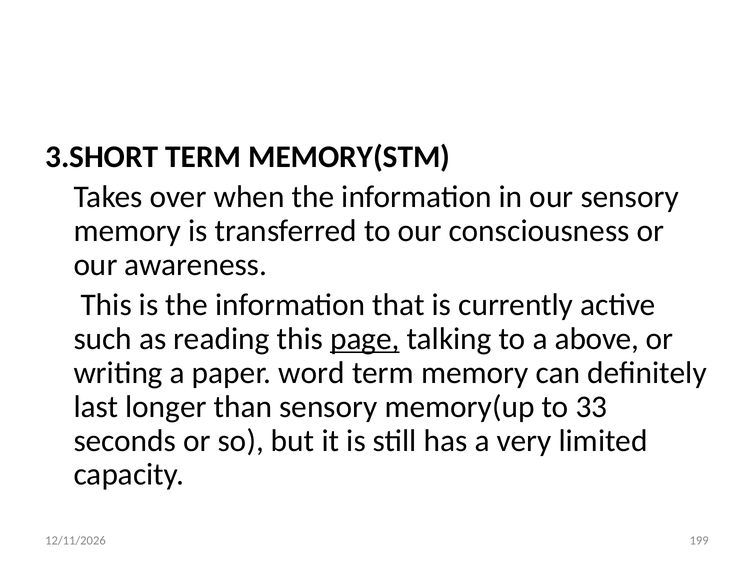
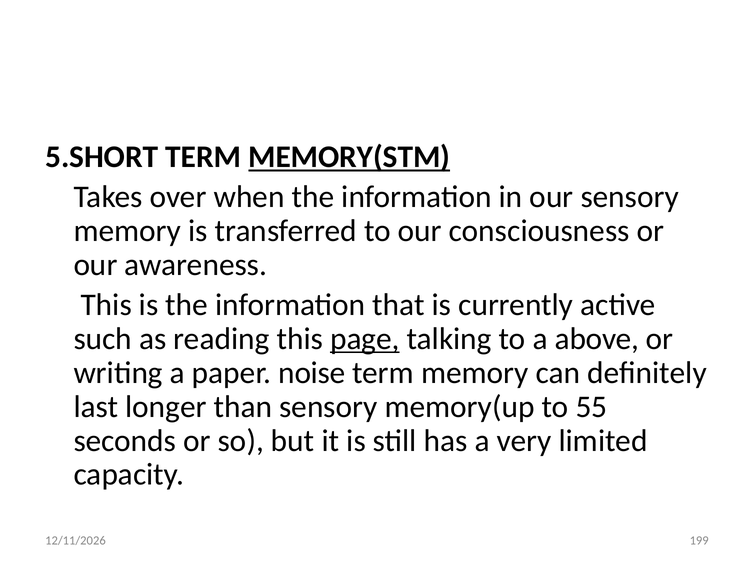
3.SHORT: 3.SHORT -> 5.SHORT (102, 157)
MEMORY(STM underline: none -> present (349, 157)
word: word -> noise (312, 372)
33: 33 -> 55 (591, 406)
